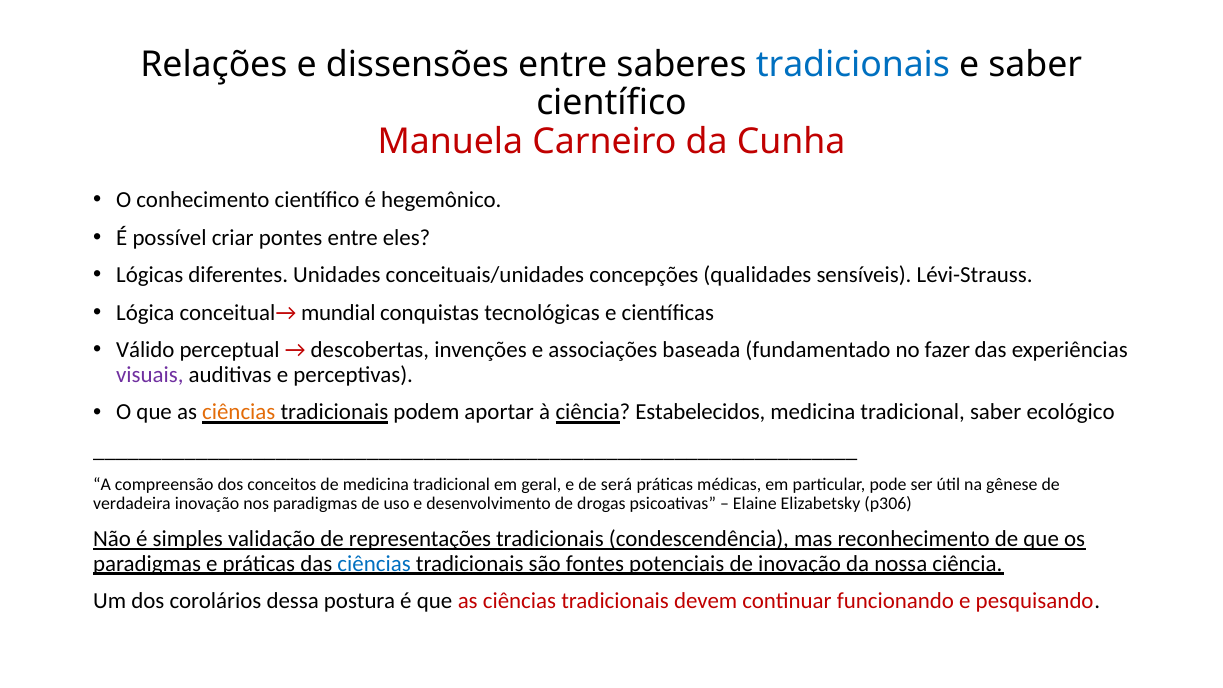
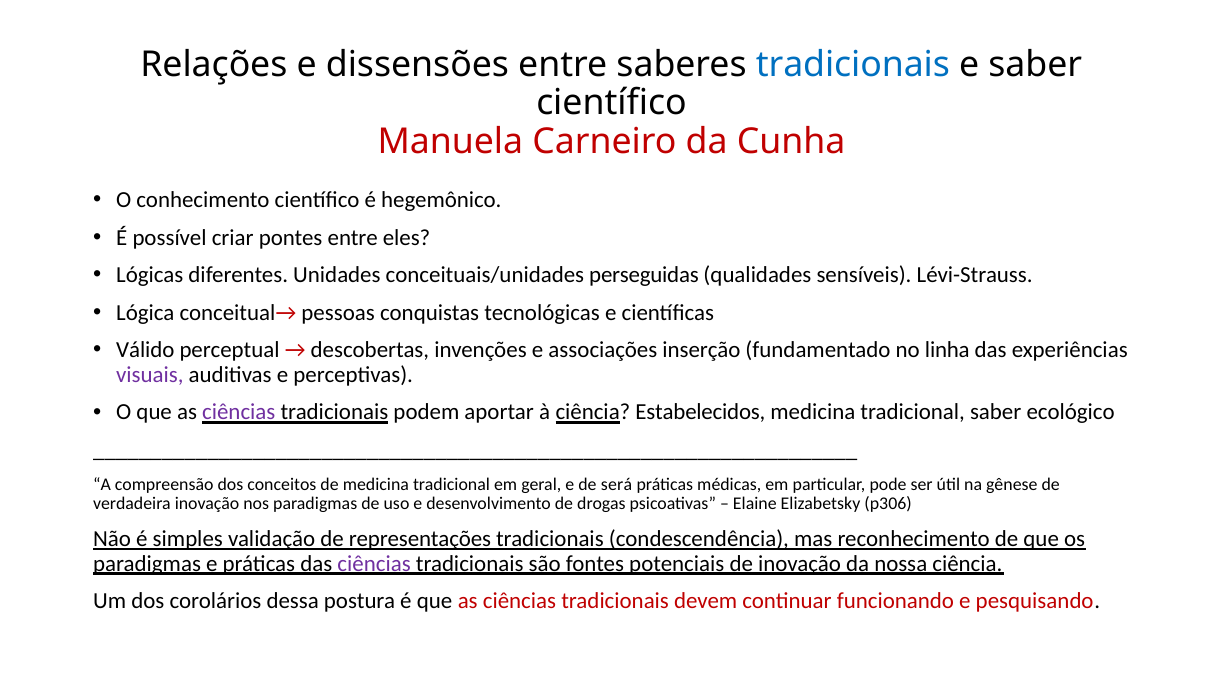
concepções: concepções -> perseguidas (644, 275)
mundial: mundial -> pessoas (338, 313)
baseada: baseada -> inserção (701, 350)
fazer: fazer -> linha (947, 350)
ciências colour: orange -> purple (239, 412)
ciências colour: blue -> purple (374, 563)
